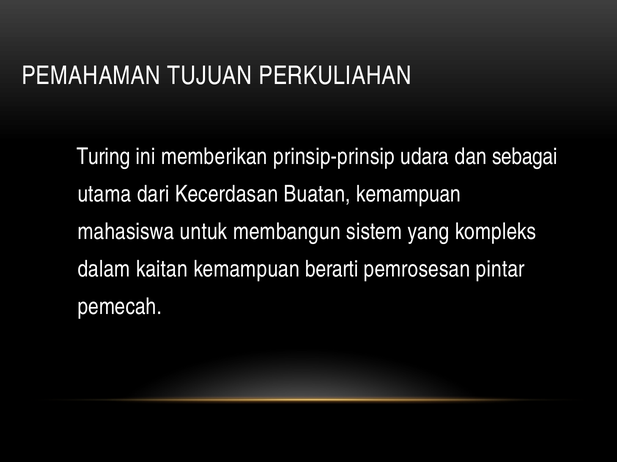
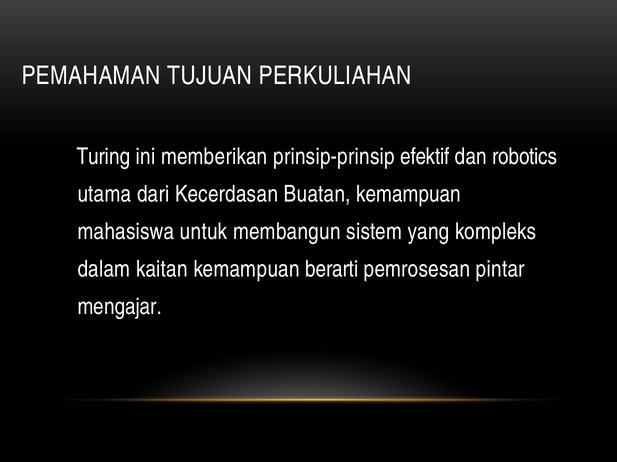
udara: udara -> efektif (425, 157)
sebagai: sebagai -> robotics (525, 157)
pemecah: pemecah -> mengajar (120, 307)
